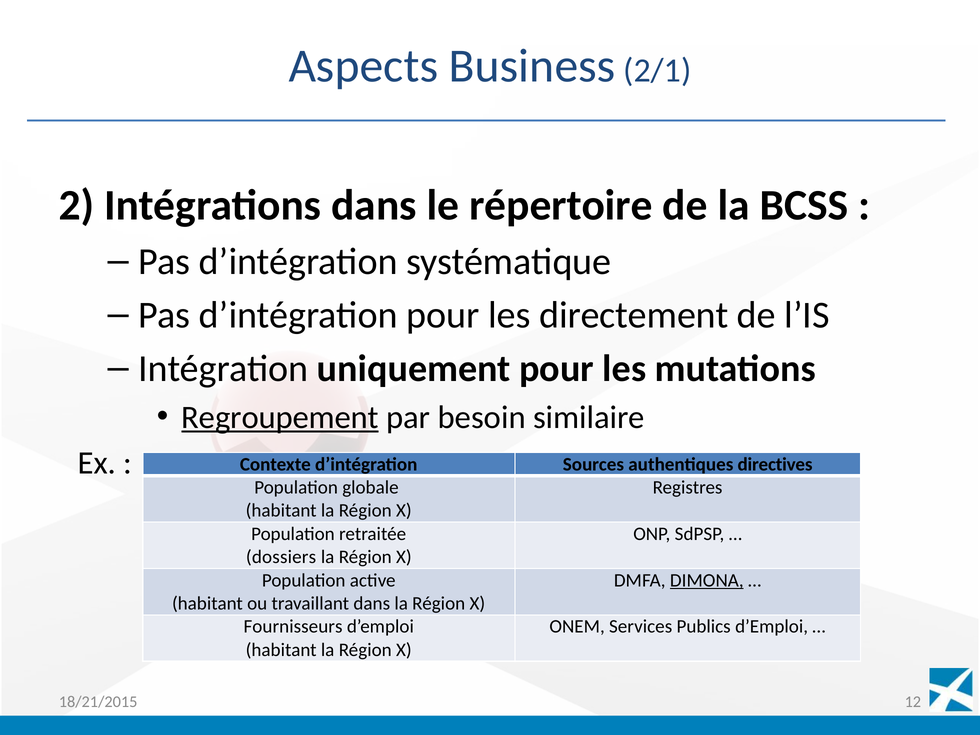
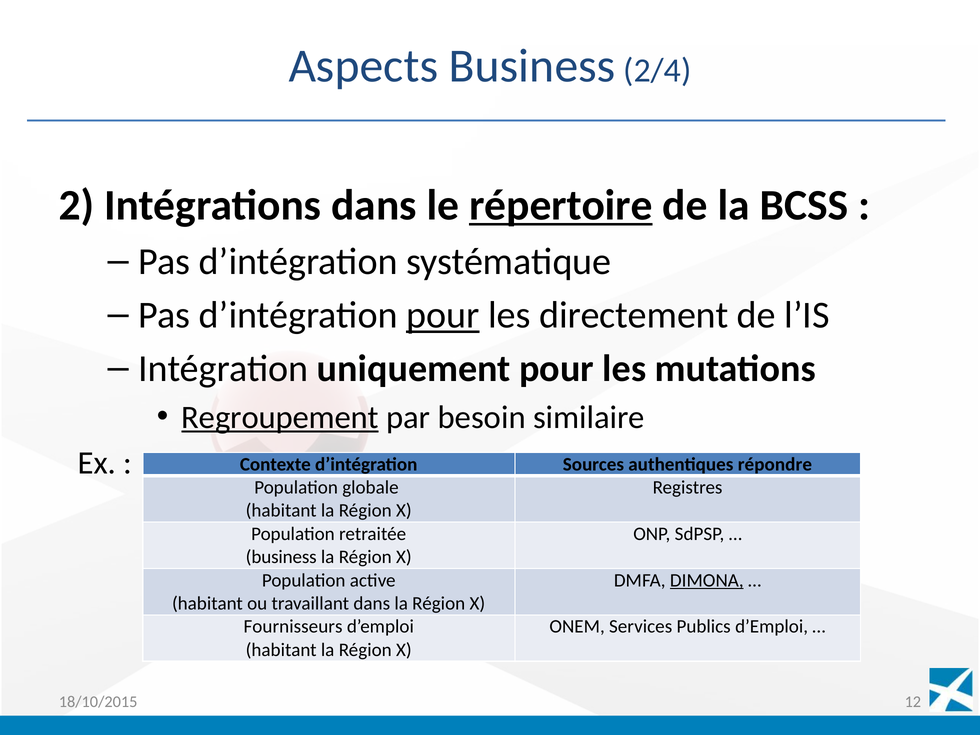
2/1: 2/1 -> 2/4 (657, 71)
répertoire underline: none -> present (561, 206)
pour underline: none -> present (443, 315)
directives: directives -> répondre (775, 464)
dossiers: dossiers -> business (281, 557)
18/21/2015: 18/21/2015 -> 18/10/2015 (98, 702)
